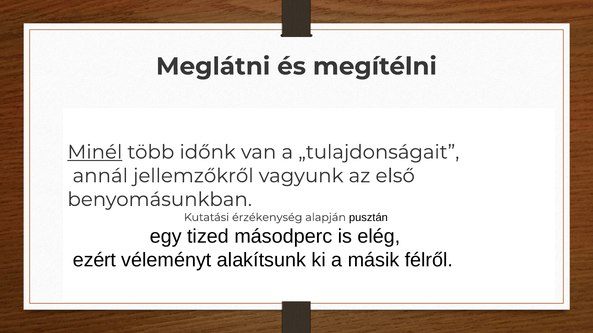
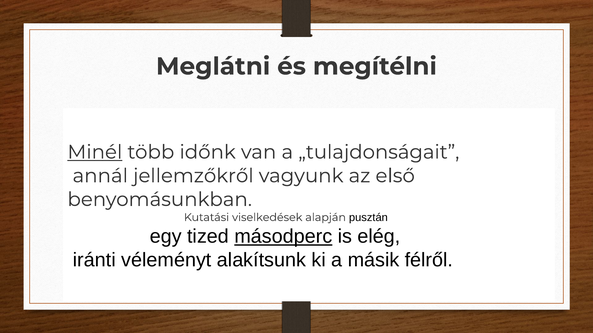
érzékenység: érzékenység -> viselkedések (267, 218)
másodperc underline: none -> present (283, 237)
ezért: ezért -> iránti (94, 261)
